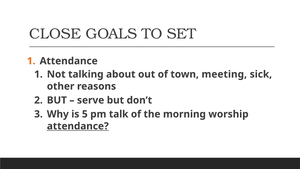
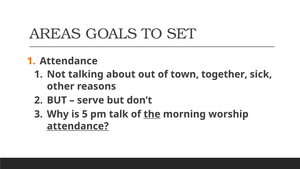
CLOSE: CLOSE -> AREAS (55, 34)
meeting: meeting -> together (224, 74)
the underline: none -> present (152, 114)
